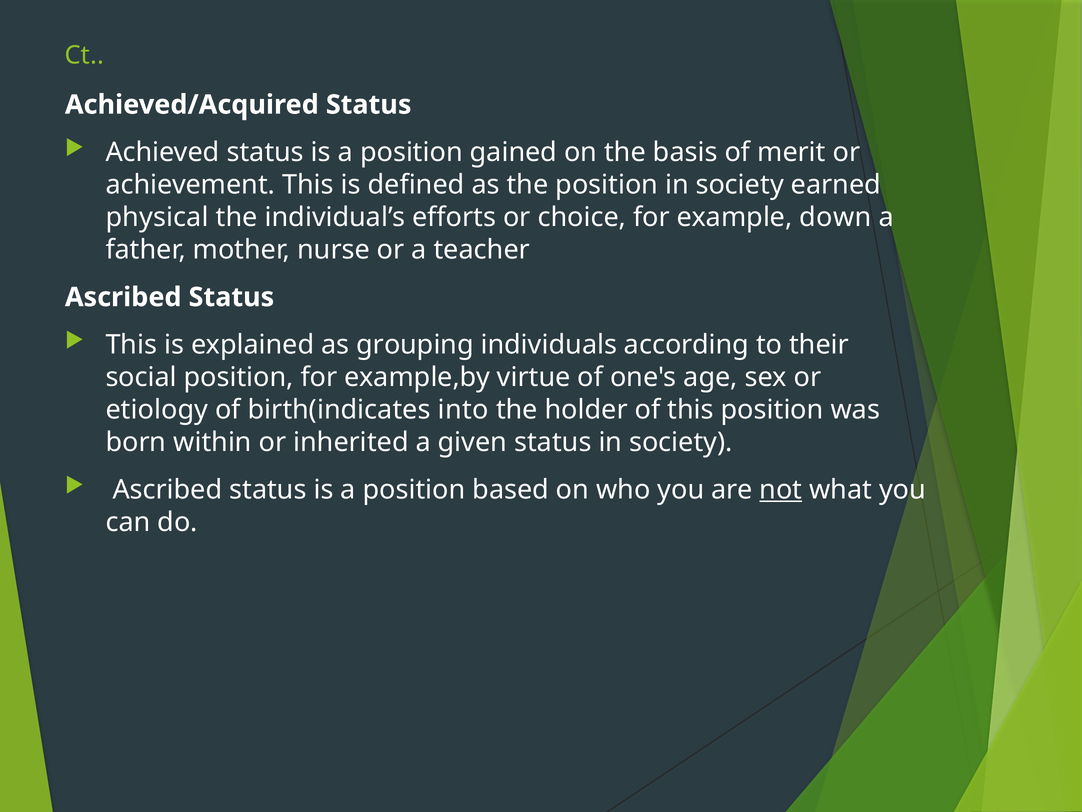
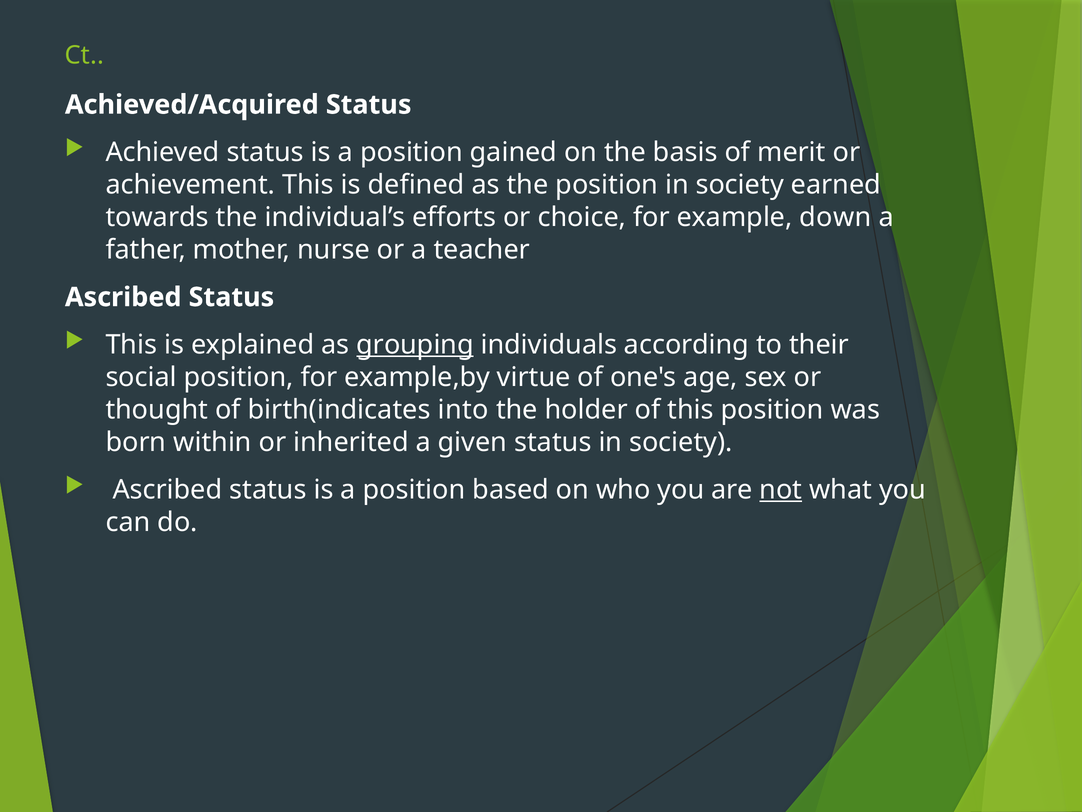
physical: physical -> towards (157, 217)
grouping underline: none -> present (415, 345)
etiology: etiology -> thought (157, 409)
